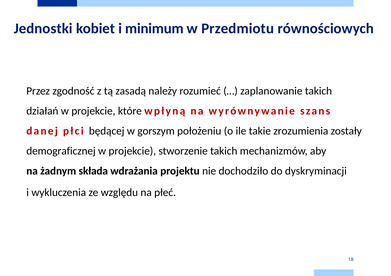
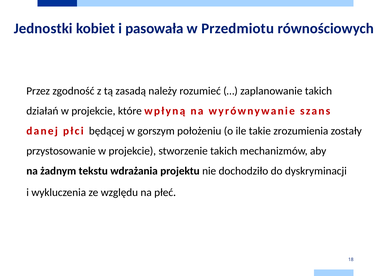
minimum: minimum -> pasowała (154, 29)
demograficznej: demograficznej -> przystosowanie (61, 151)
składa: składa -> tekstu (93, 171)
